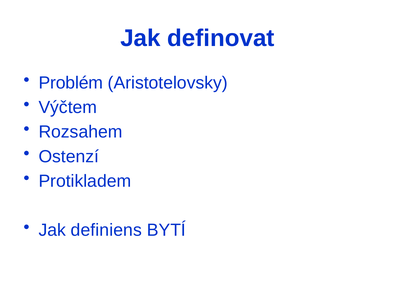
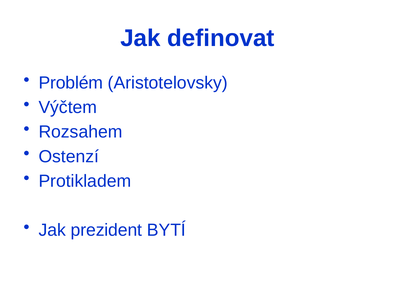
definiens: definiens -> prezident (106, 230)
